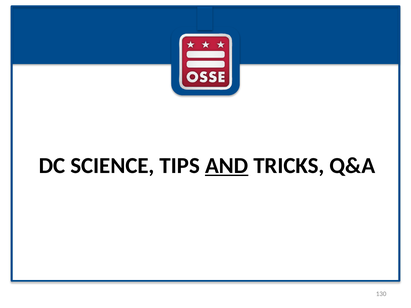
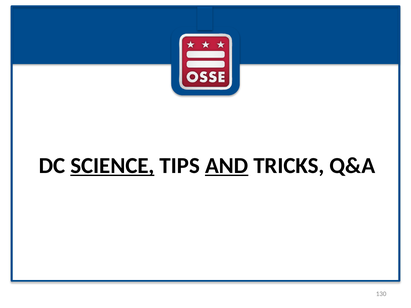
SCIENCE underline: none -> present (112, 166)
